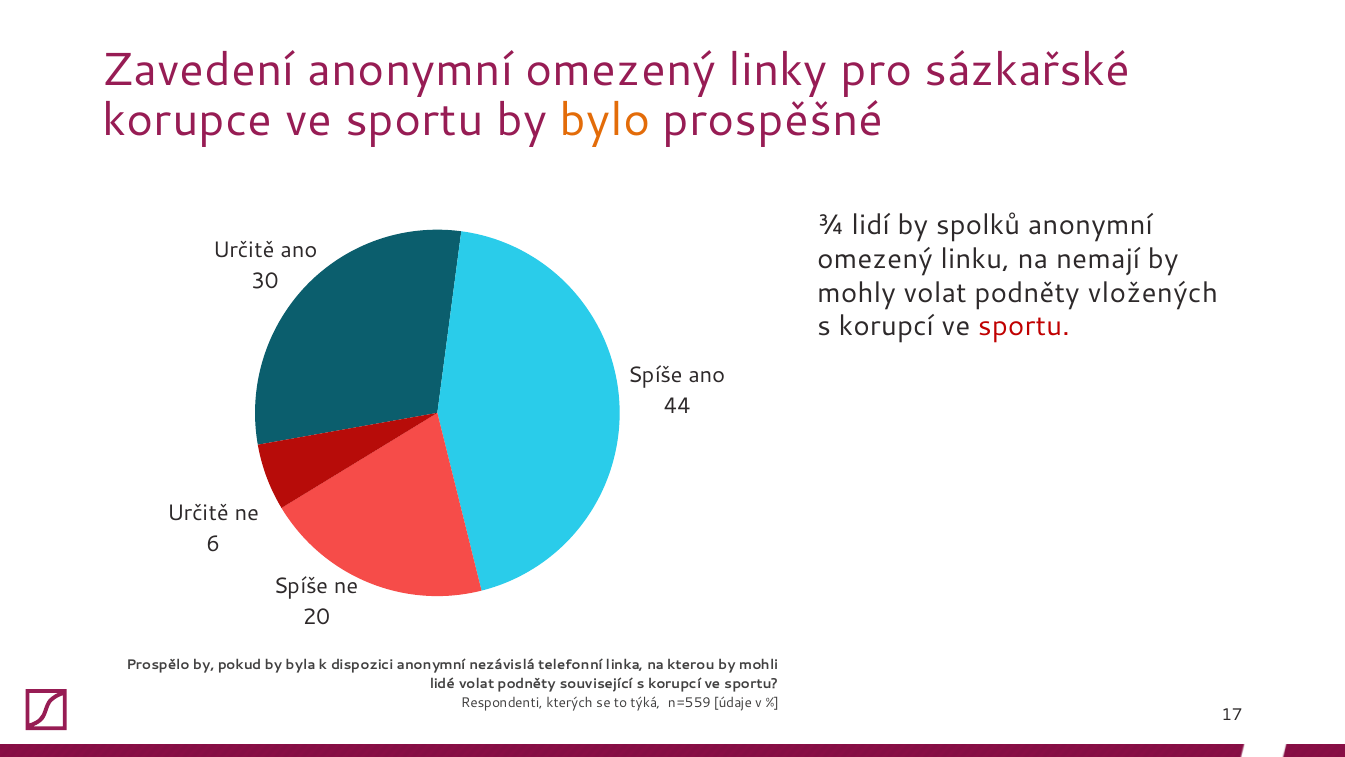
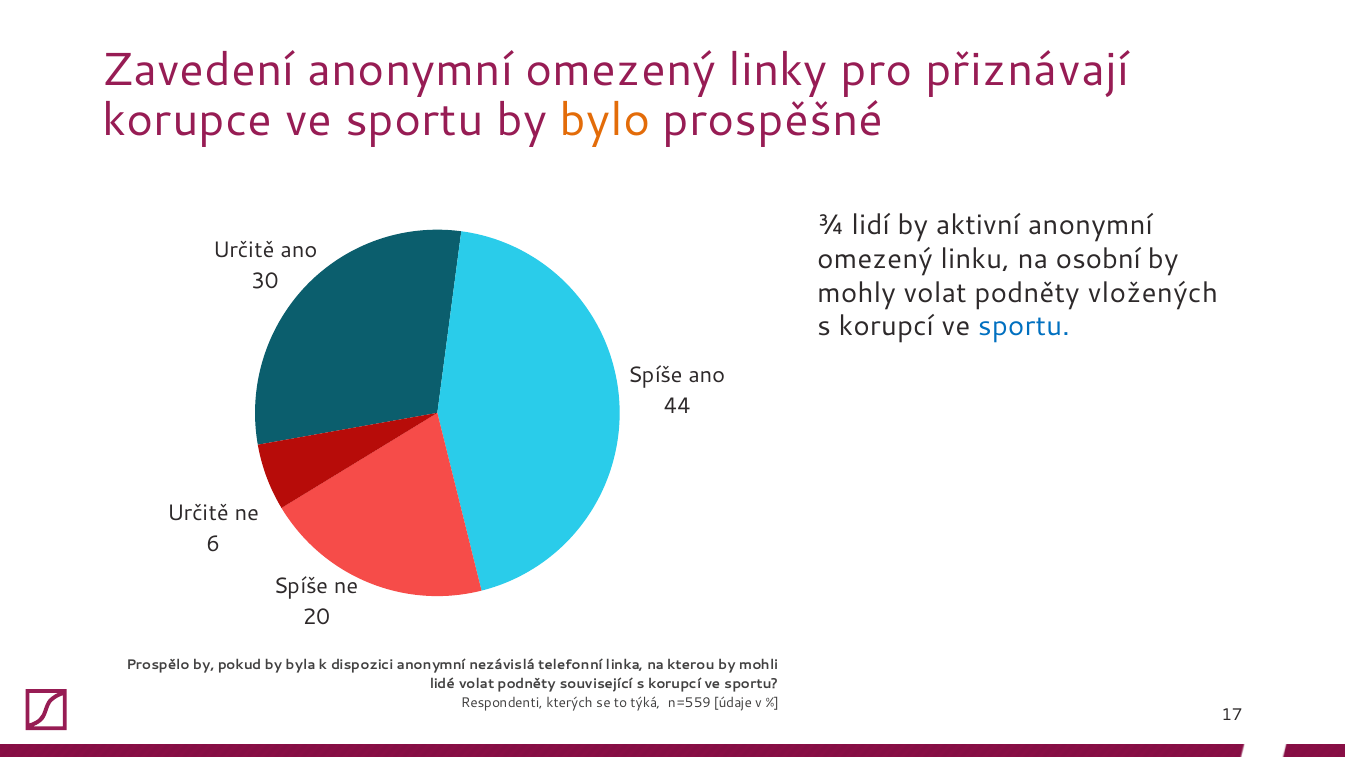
sázkařské: sázkařské -> přiznávají (1027, 70)
spolků: spolků -> aktivní (978, 226)
nemají: nemají -> osobní (1098, 259)
sportu colour: red -> blue (1024, 326)
